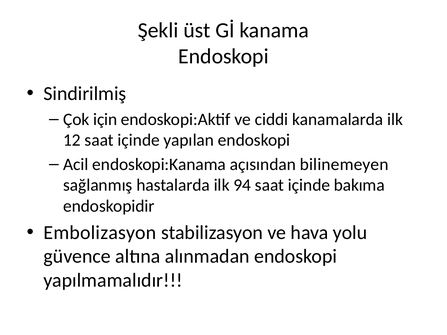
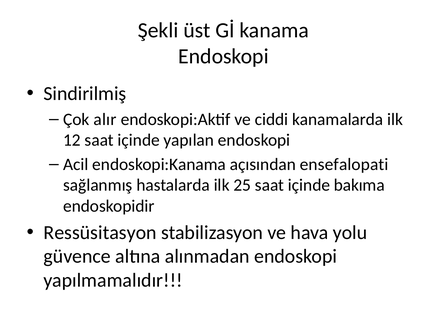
için: için -> alır (105, 119)
bilinemeyen: bilinemeyen -> ensefalopati (344, 165)
94: 94 -> 25 (242, 185)
Embolizasyon: Embolizasyon -> Ressüsitasyon (100, 233)
